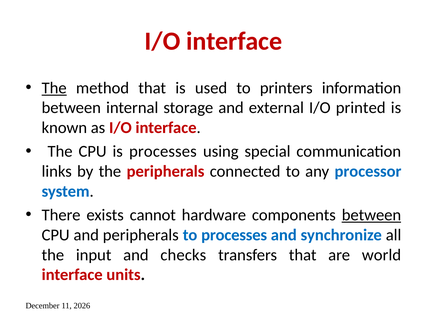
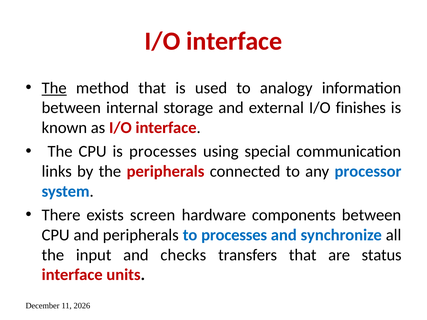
printers: printers -> analogy (286, 88)
printed: printed -> finishes (361, 108)
cannot: cannot -> screen (153, 215)
between underline: present -> none (371, 215)
world: world -> status (382, 255)
